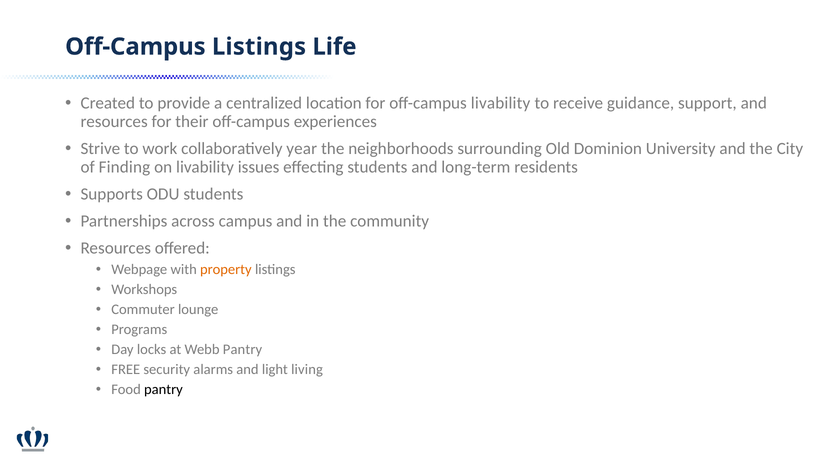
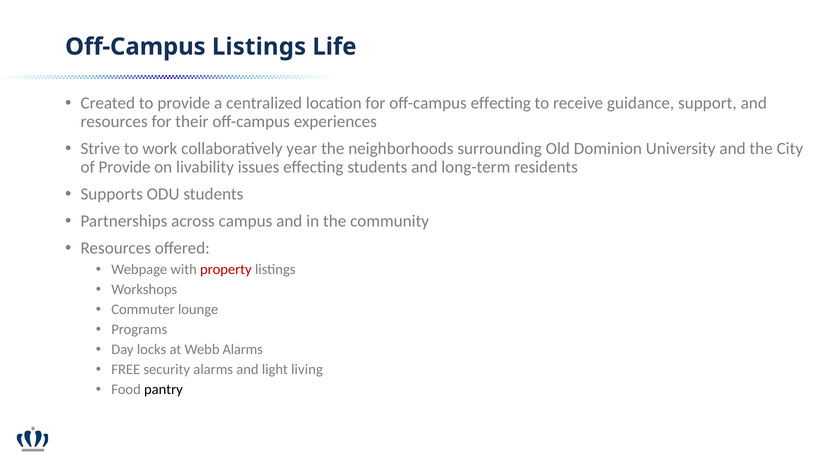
off-campus livability: livability -> effecting (501, 103)
of Finding: Finding -> Provide (125, 167)
property colour: orange -> red (226, 269)
Webb Pantry: Pantry -> Alarms (243, 349)
